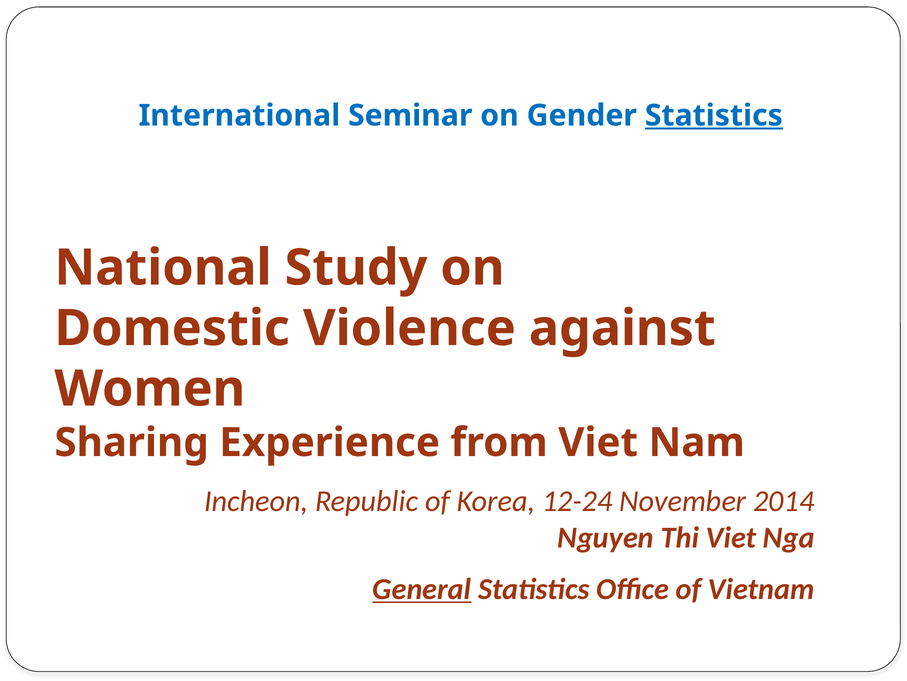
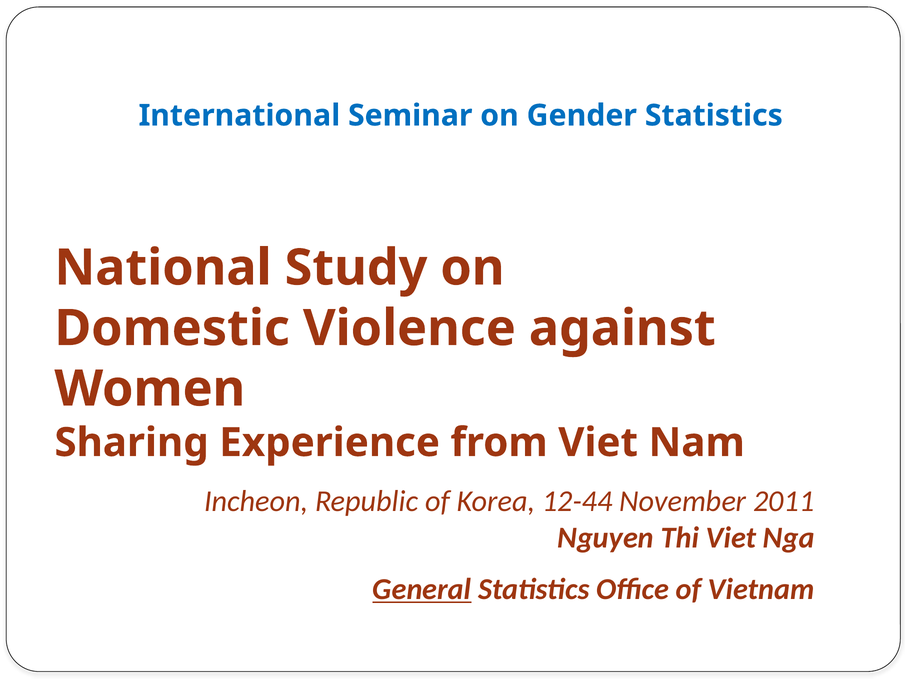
Statistics underline: present -> none (714, 115)
12-24: 12-24 -> 12-44 (577, 501)
2014: 2014 -> 2011 (784, 501)
